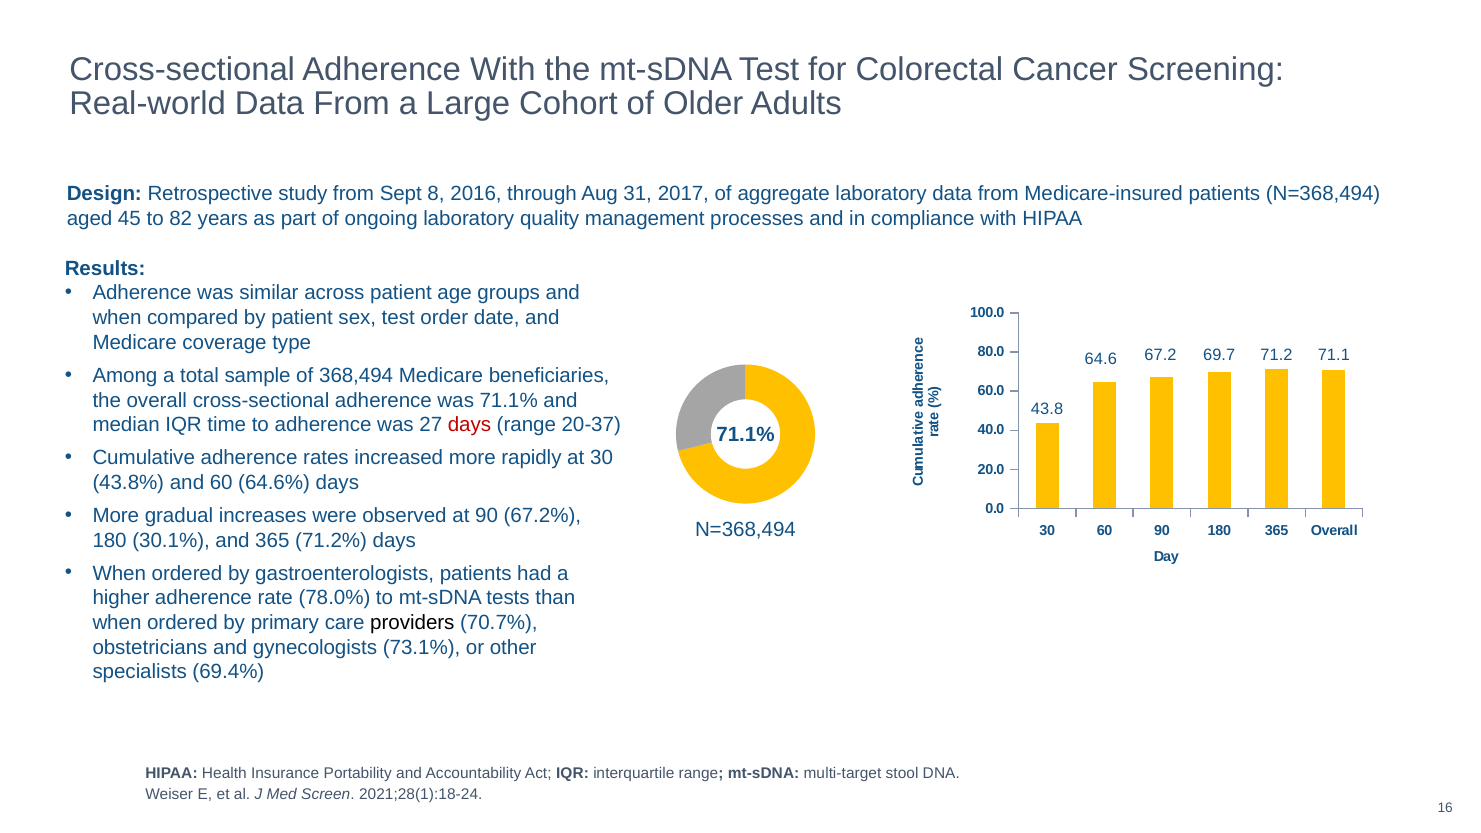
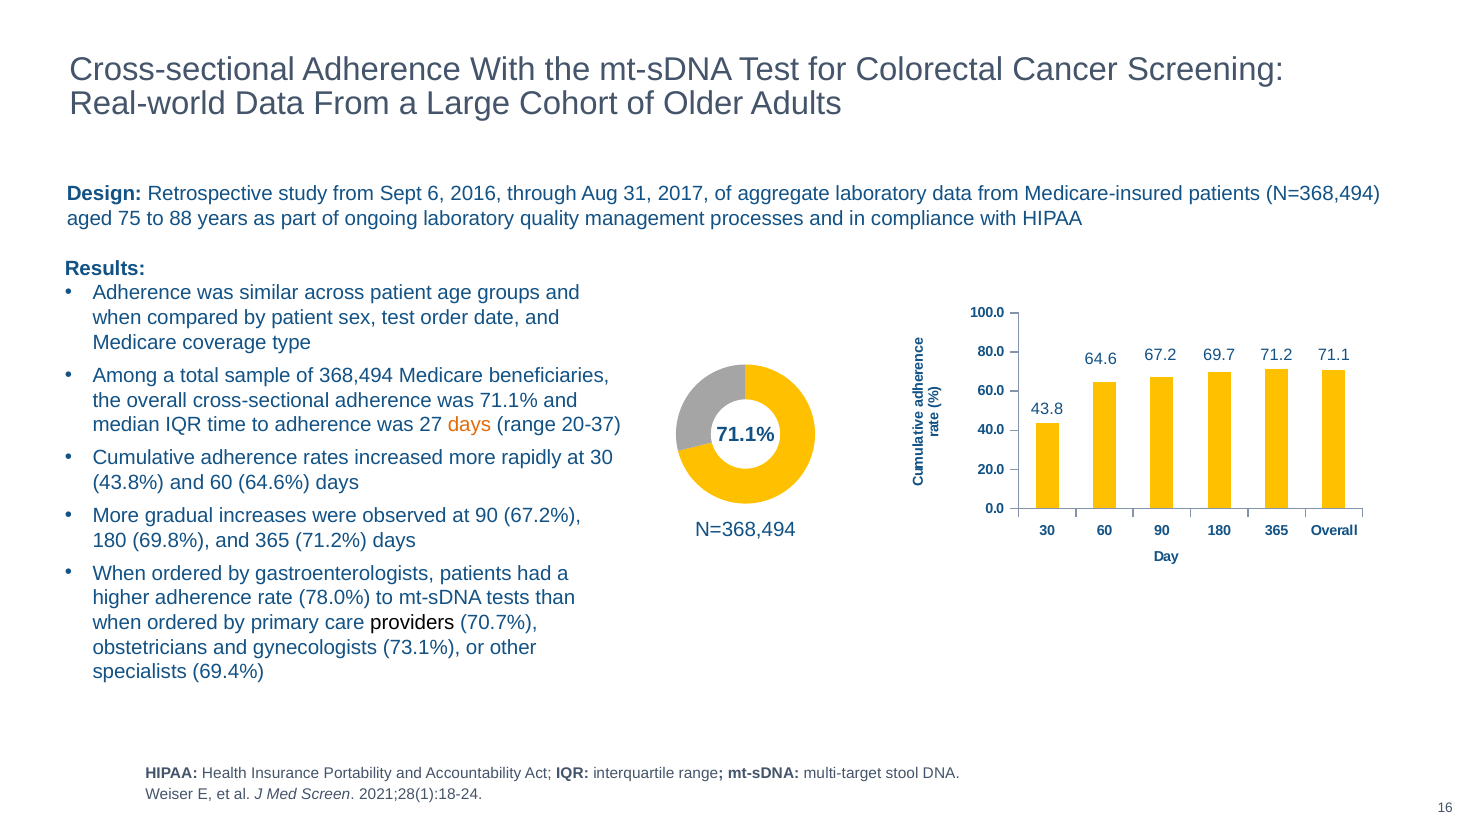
8: 8 -> 6 (436, 194)
45: 45 -> 75 (129, 219)
82: 82 -> 88 (181, 219)
days colour: red -> orange (470, 425)
30.1%: 30.1% -> 69.8% (171, 540)
